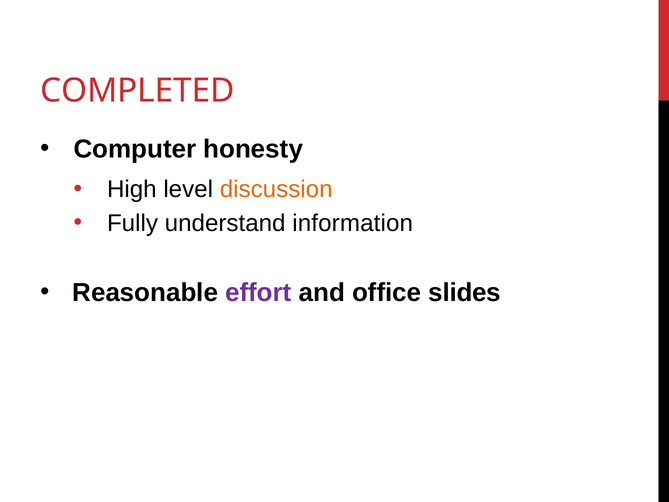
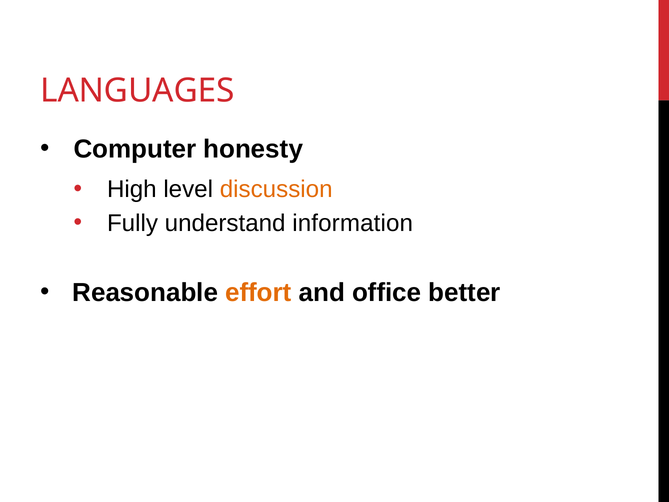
COMPLETED: COMPLETED -> LANGUAGES (137, 90)
effort colour: purple -> orange (258, 293)
slides: slides -> better (465, 293)
